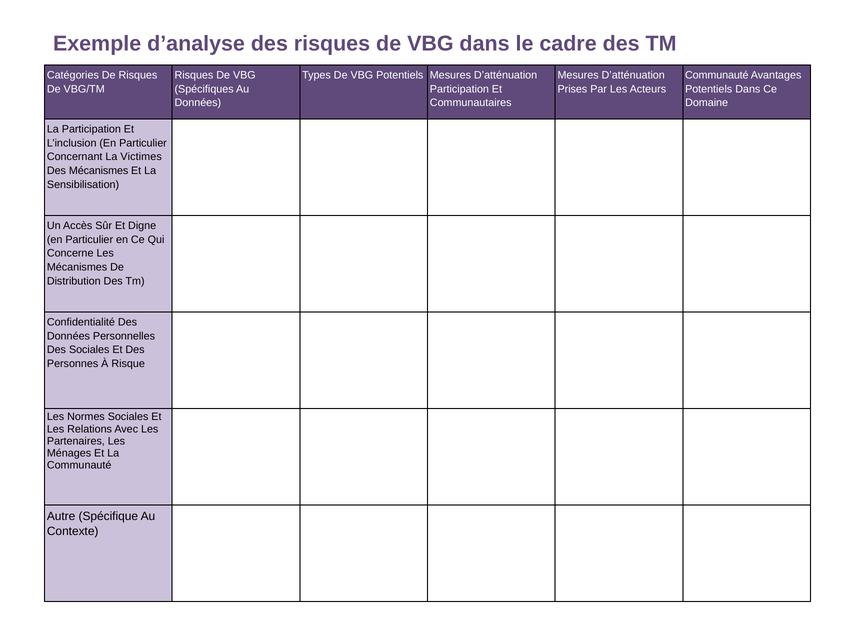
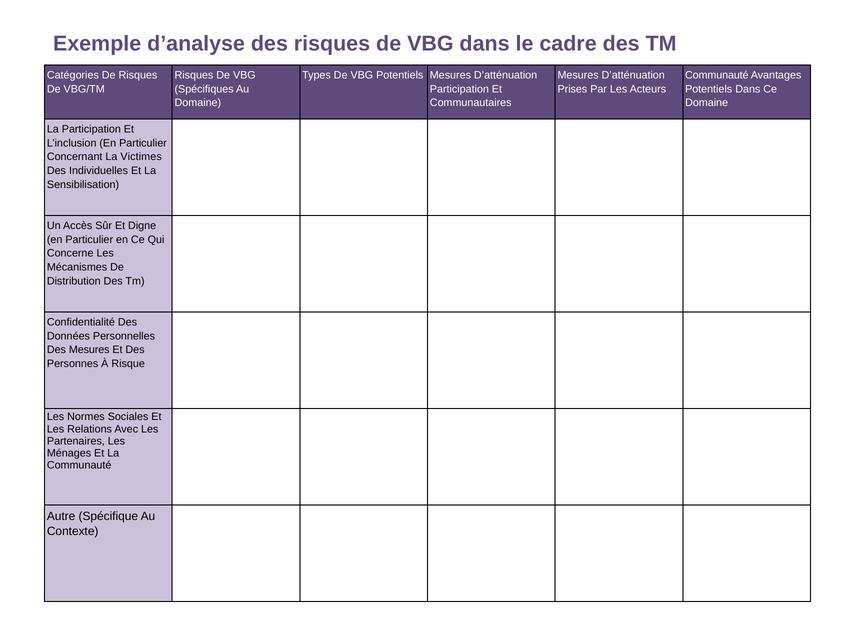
Données: Données -> Domaine (198, 103)
Des Mécanismes: Mécanismes -> Individuelles (99, 171)
Des Sociales: Sociales -> Mesures (89, 350)
